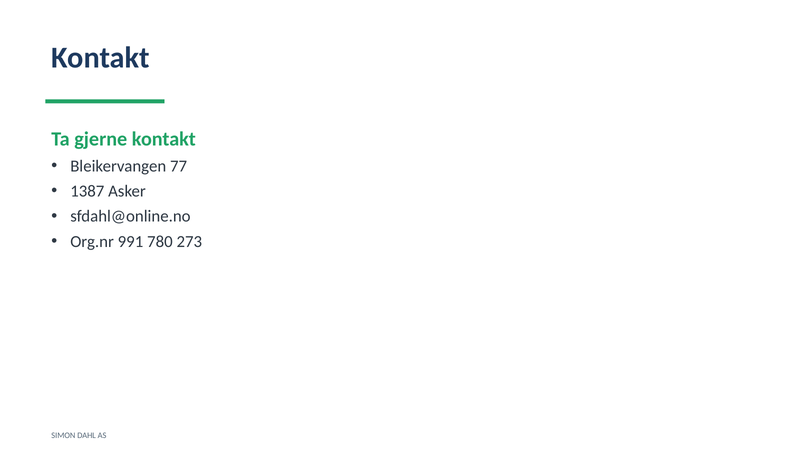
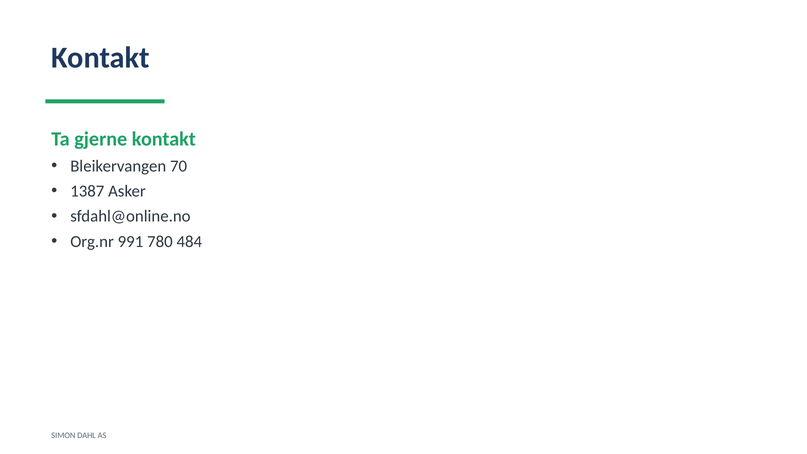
77: 77 -> 70 (179, 166)
273: 273 -> 484 (189, 242)
